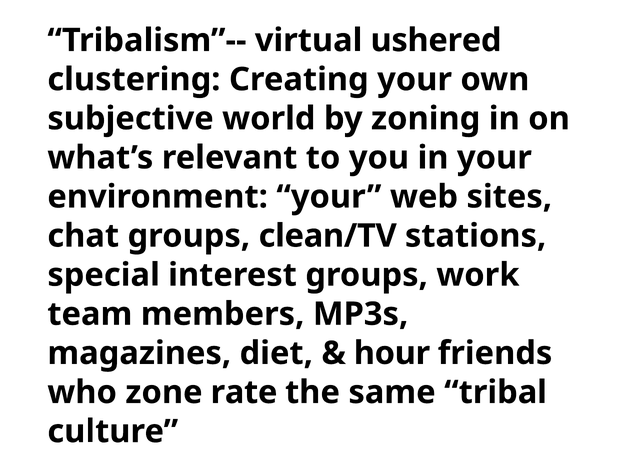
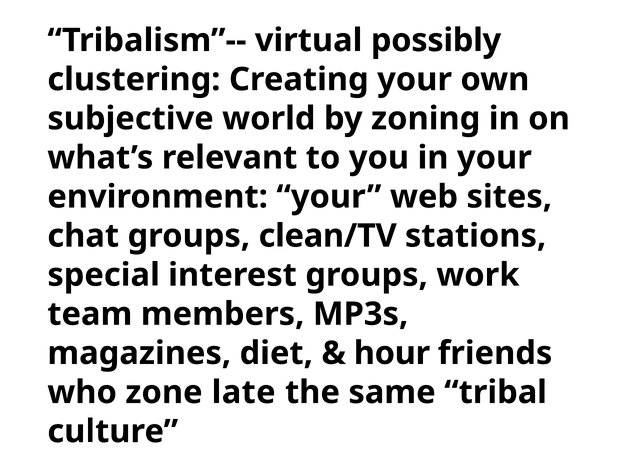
ushered: ushered -> possibly (436, 40)
rate: rate -> late (244, 393)
